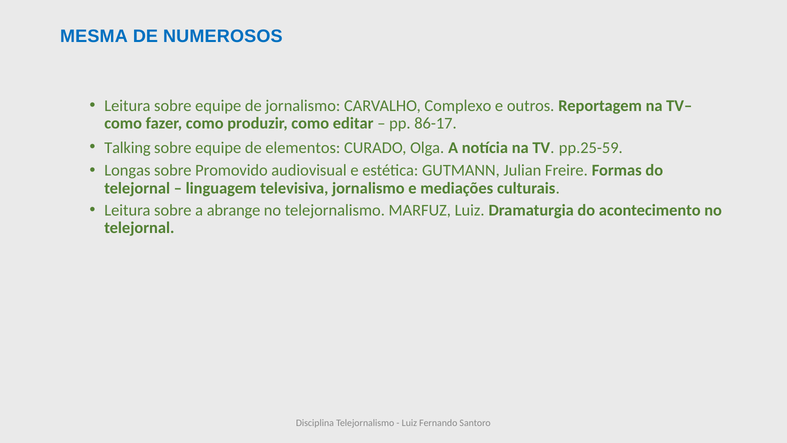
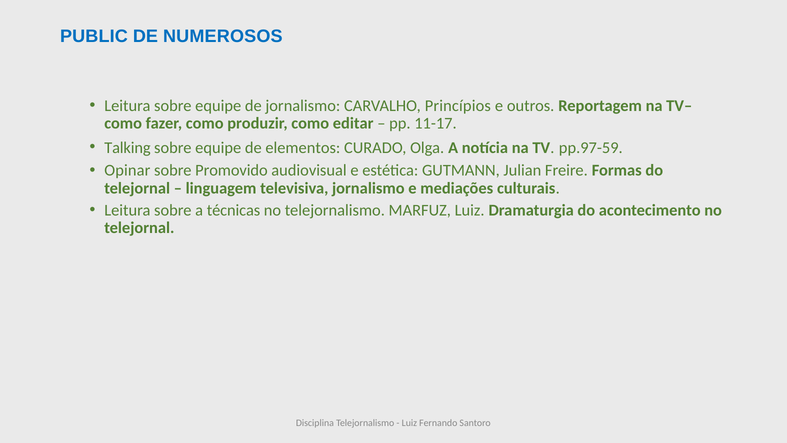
MESMA: MESMA -> PUBLIC (94, 36)
Complexo: Complexo -> Princípios (458, 106)
86-17: 86-17 -> 11-17 (435, 123)
pp.25-59: pp.25-59 -> pp.97-59 (591, 148)
Longas: Longas -> Opinar (127, 170)
abrange: abrange -> técnicas (233, 210)
